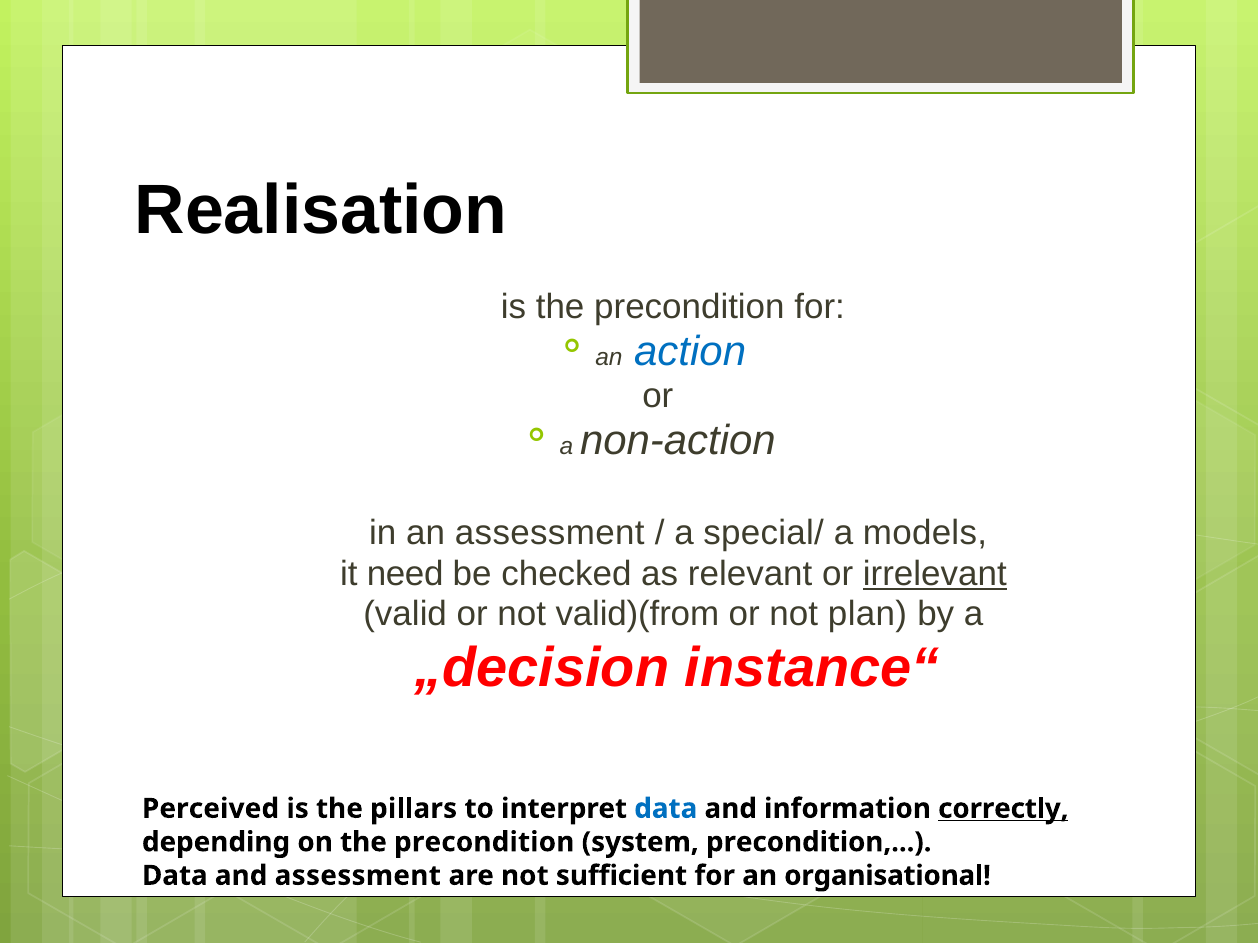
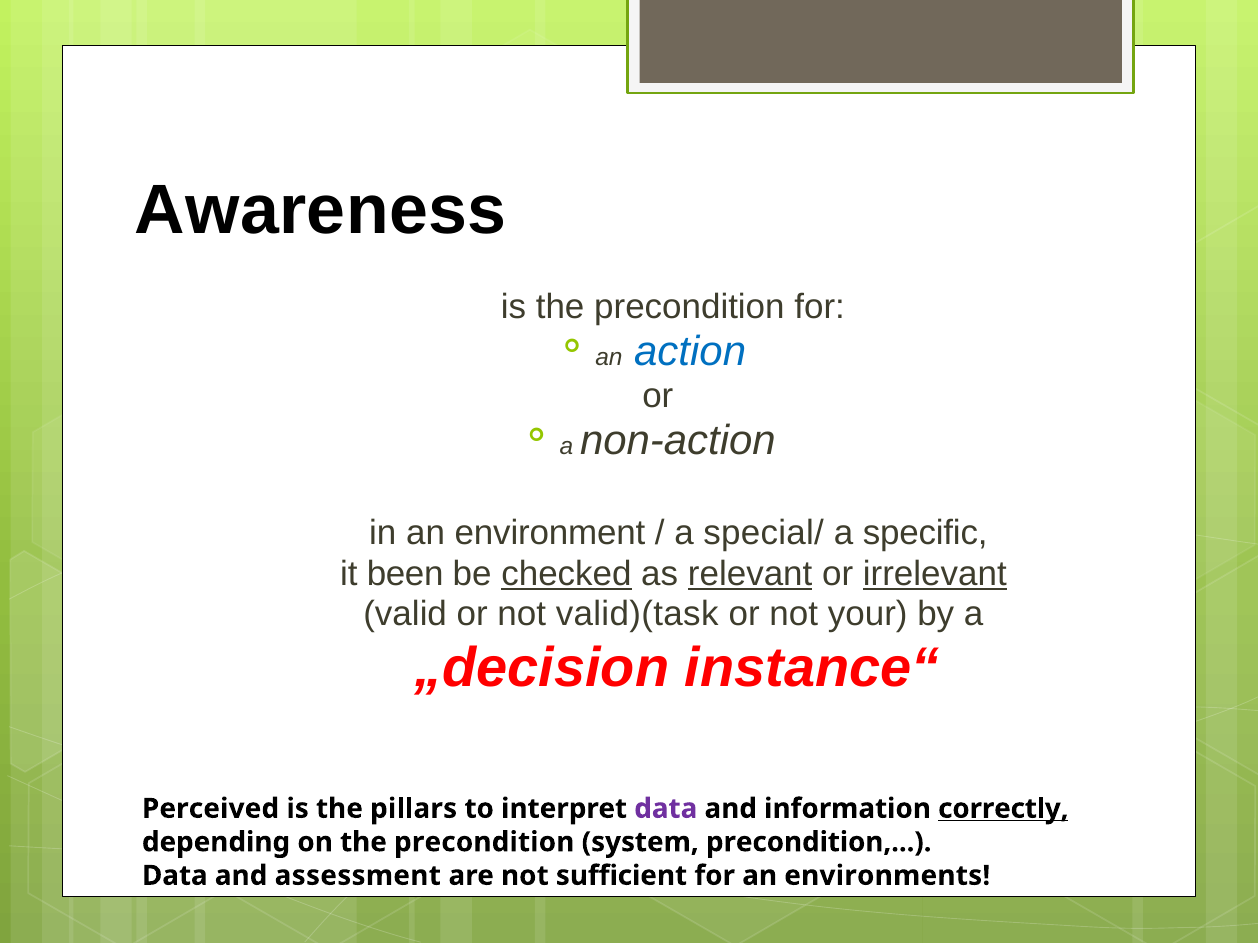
Realisation: Realisation -> Awareness (321, 211)
an assessment: assessment -> environment (550, 534)
models: models -> specific (925, 534)
need: need -> been (405, 574)
checked underline: none -> present (566, 574)
relevant underline: none -> present (750, 574)
valid)(from: valid)(from -> valid)(task (637, 615)
plan: plan -> your (868, 615)
data colour: blue -> purple (666, 809)
organisational: organisational -> environments (887, 876)
